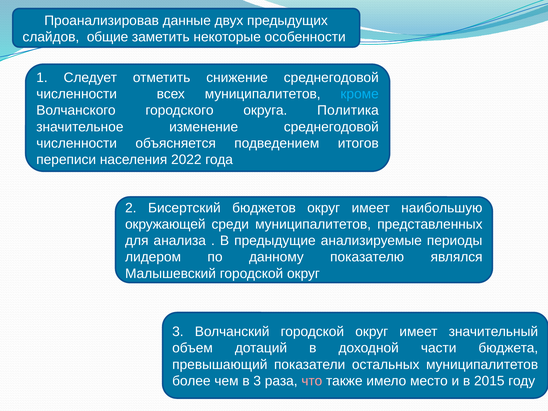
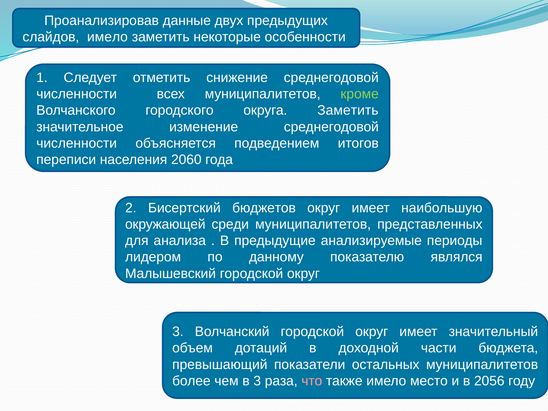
слайдов общие: общие -> имело (107, 37)
кроме colour: light blue -> light green (360, 94)
округа Политика: Политика -> Заметить (348, 110)
2022: 2022 -> 2060 (186, 160)
2015: 2015 -> 2056 (489, 381)
